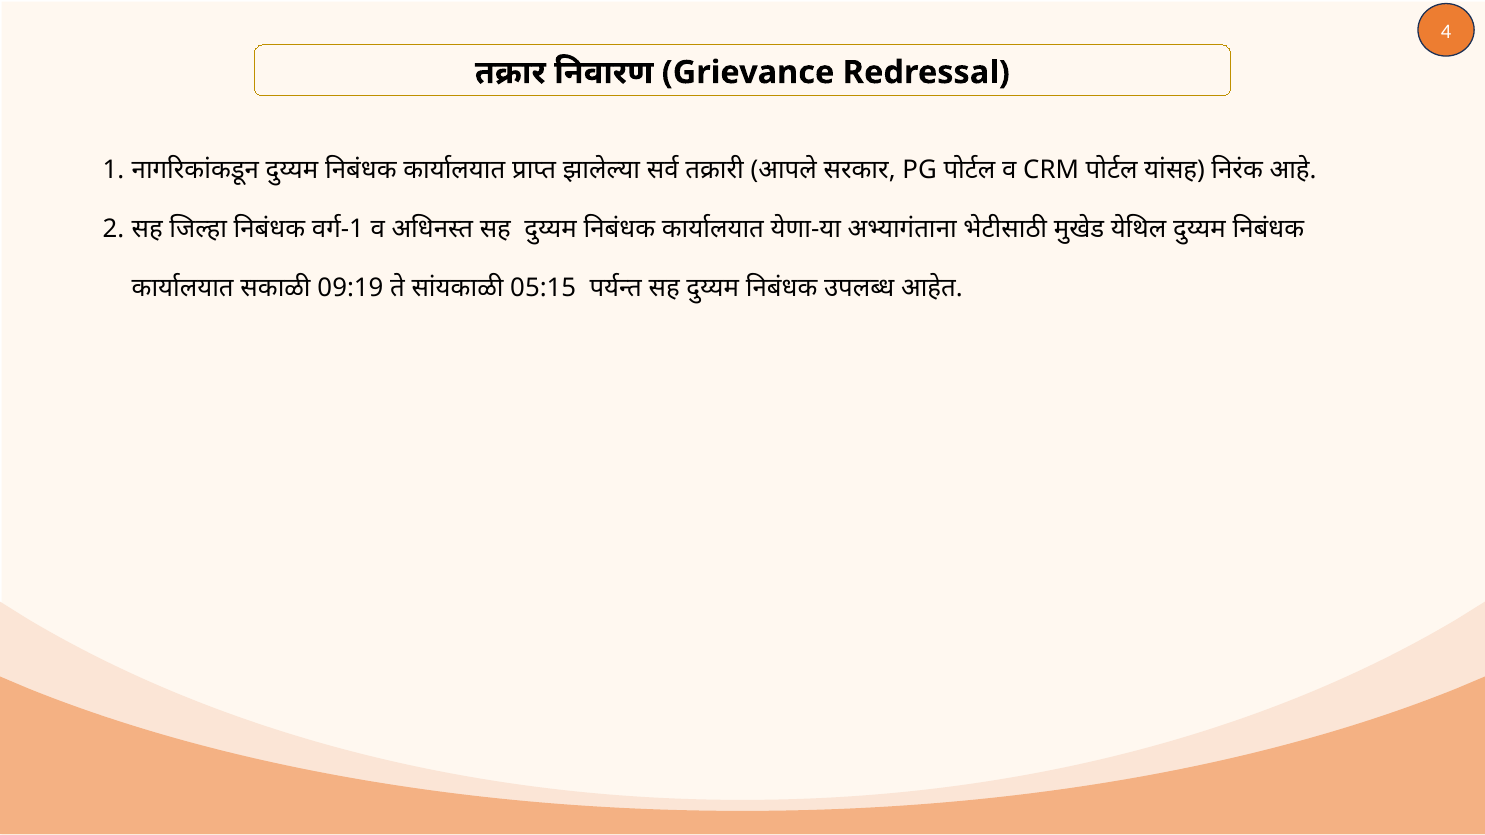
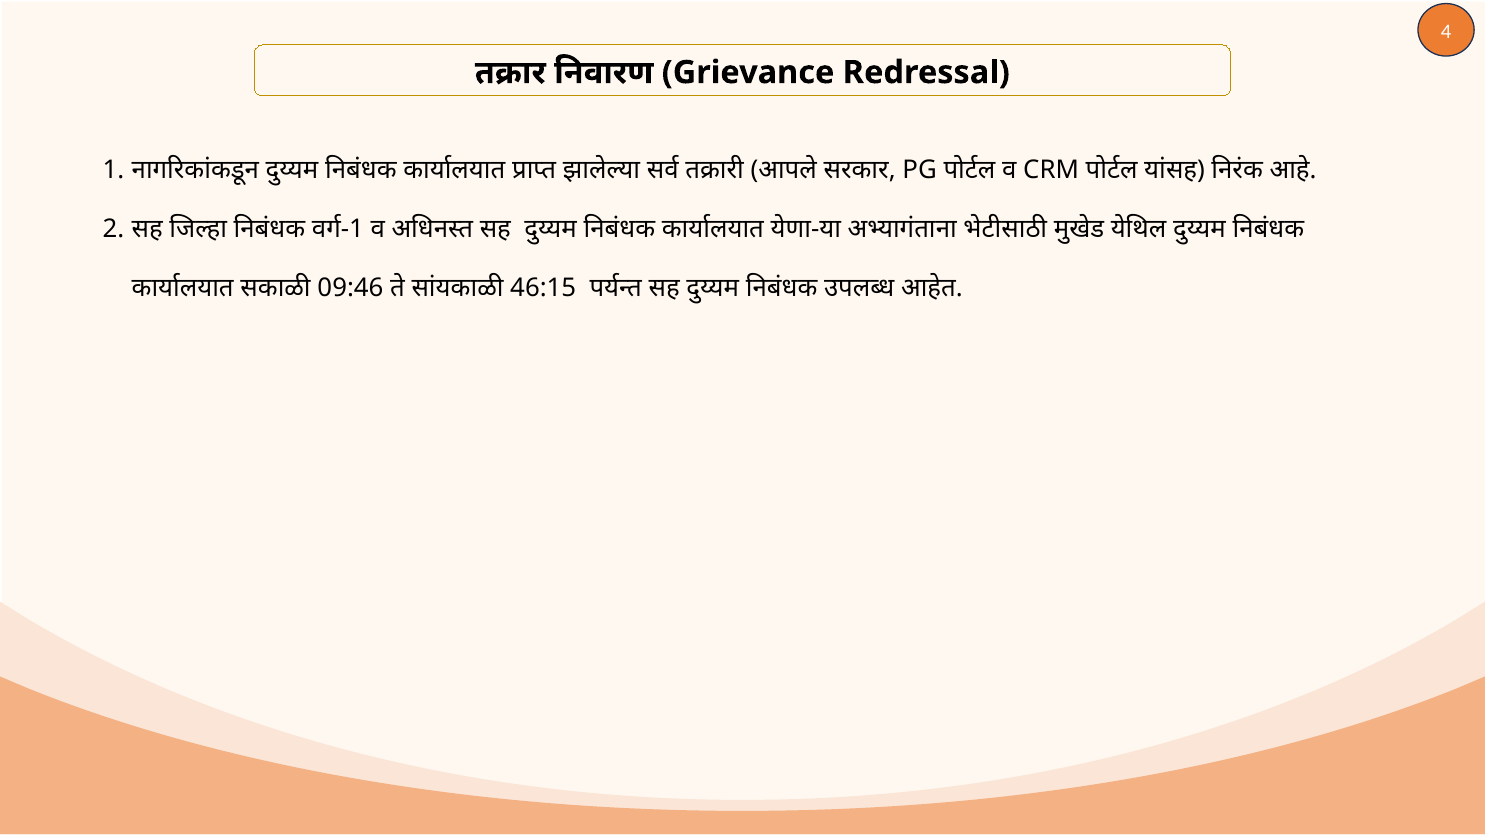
09:19: 09:19 -> 09:46 (350, 288)
05:15: 05:15 -> 46:15 (543, 288)
